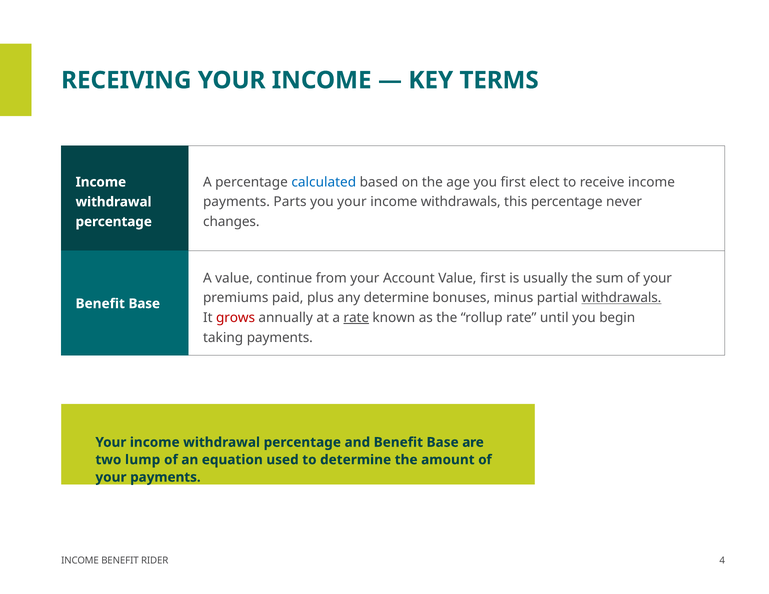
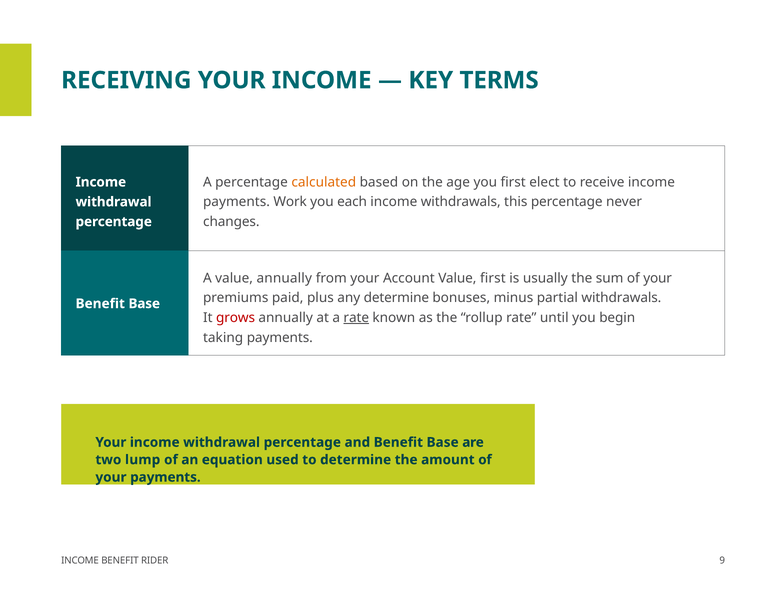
calculated colour: blue -> orange (324, 182)
Parts: Parts -> Work (290, 202)
you your: your -> each (352, 202)
value continue: continue -> annually (284, 278)
withdrawals underline: present -> none (621, 298)
4: 4 -> 9 (722, 561)
